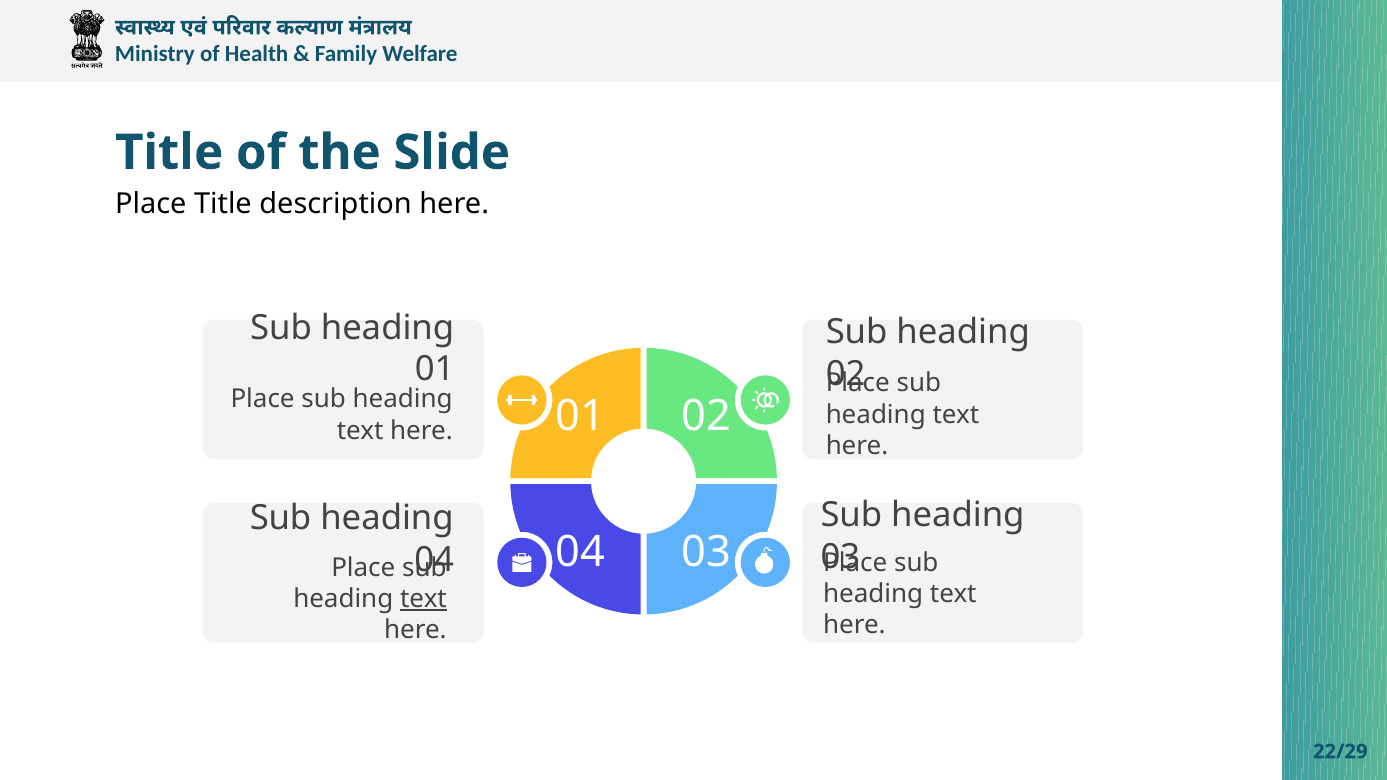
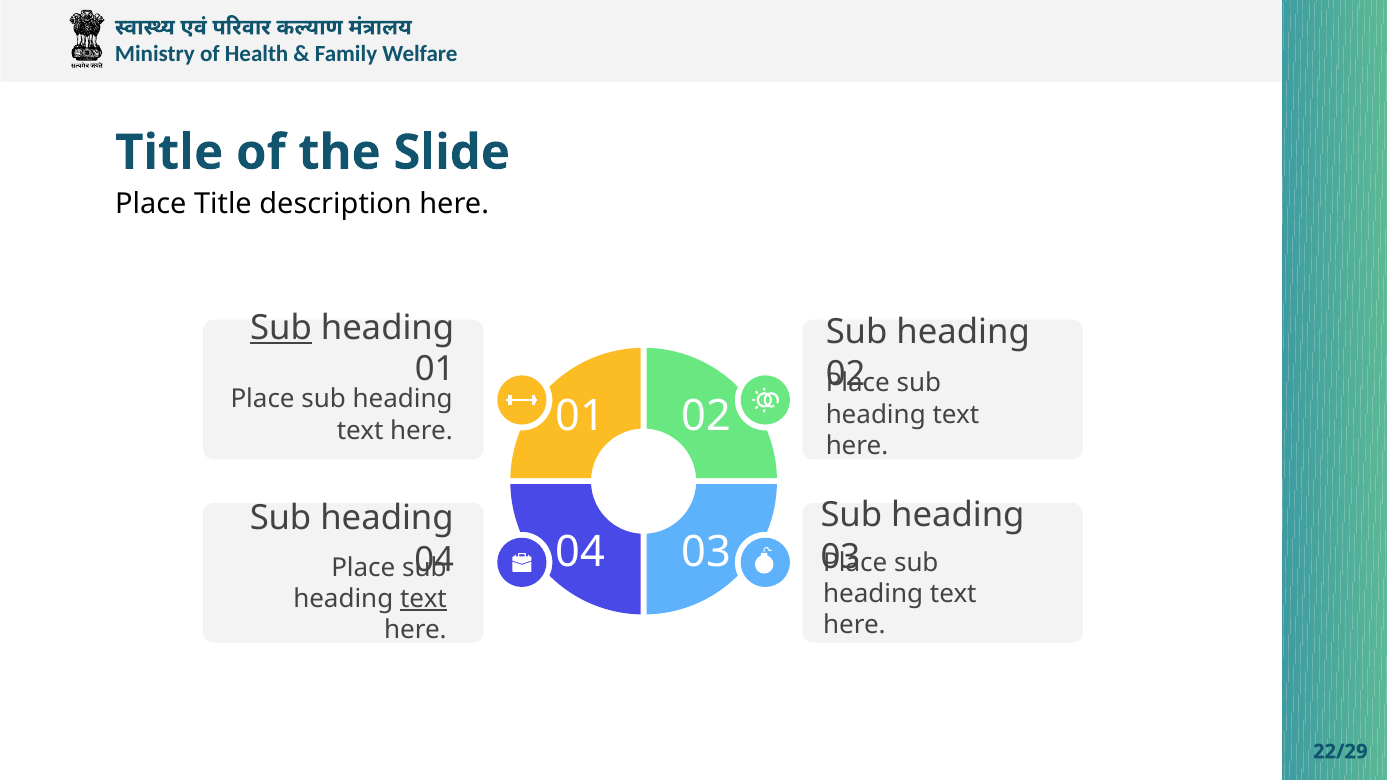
Sub underline: none -> present (281, 328)
